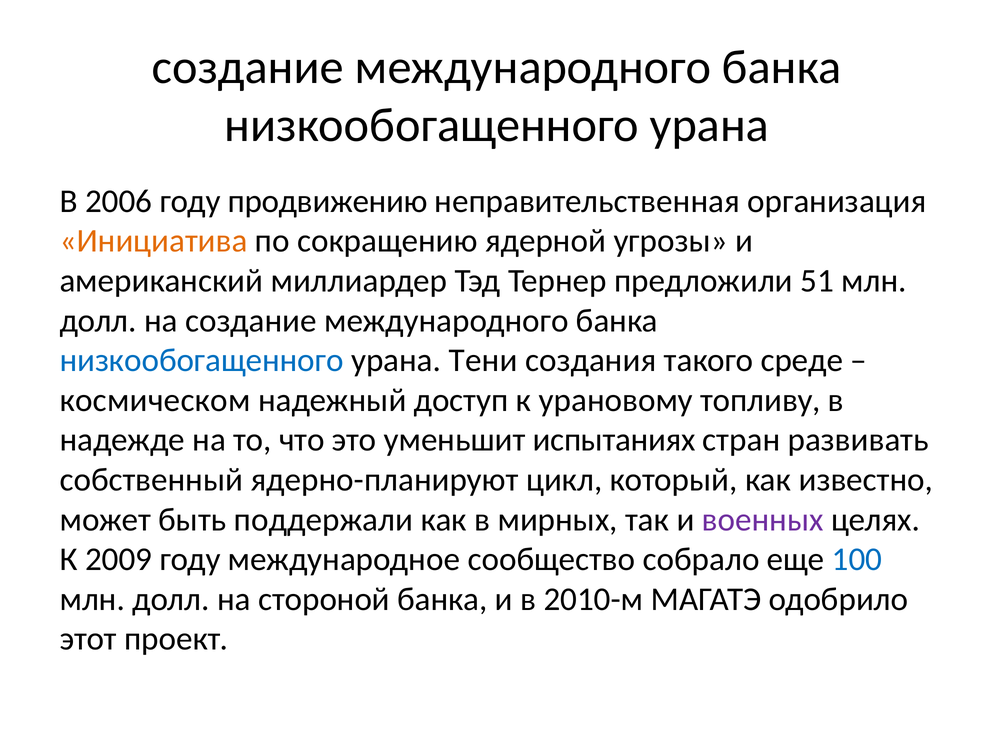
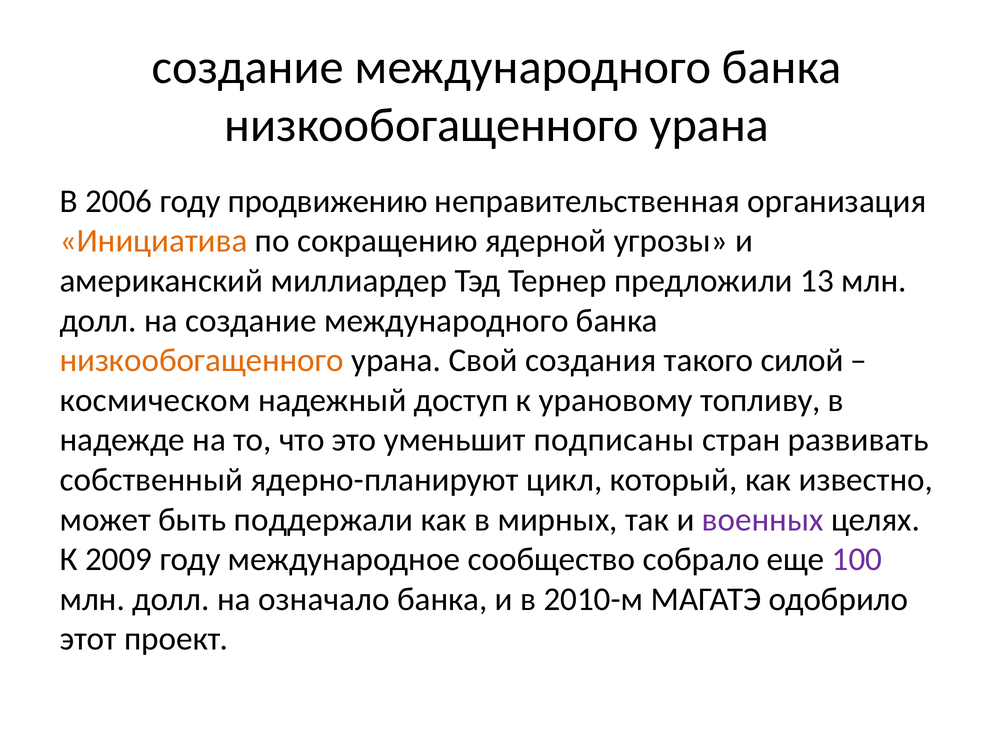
51: 51 -> 13 (817, 281)
низкообогащенного colour: blue -> orange (202, 360)
Тени: Тени -> Свой (483, 360)
среде: среде -> силой (802, 360)
испытаниях: испытаниях -> подписаны (614, 440)
100 colour: blue -> purple (857, 559)
стороной: стороной -> означало (324, 599)
